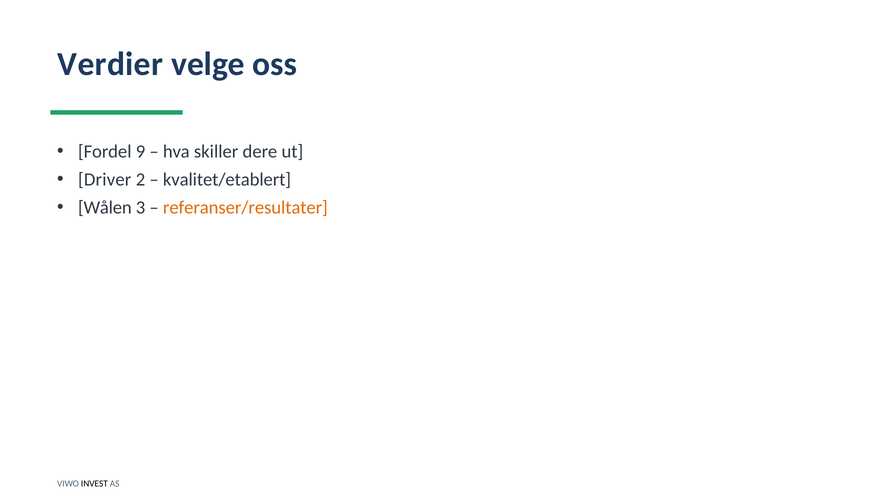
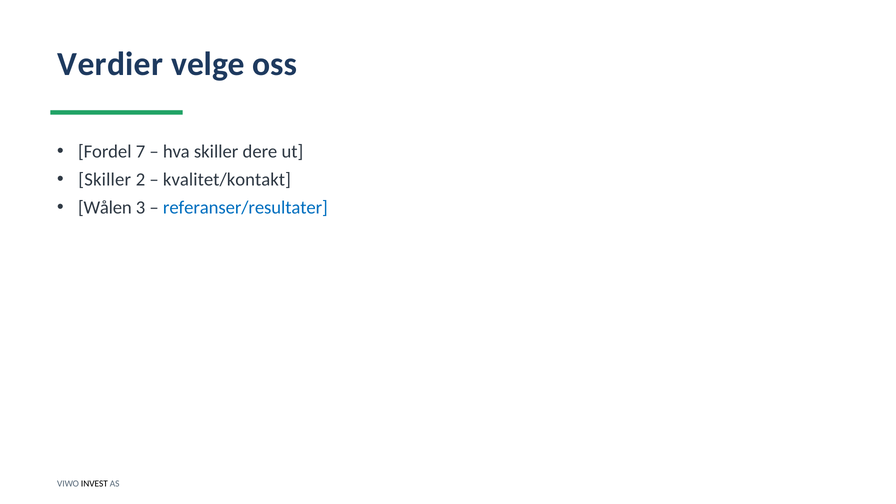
9: 9 -> 7 (141, 152)
Driver: Driver -> Skiller (105, 180)
kvalitet/etablert: kvalitet/etablert -> kvalitet/kontakt (227, 180)
referanser/resultater colour: orange -> blue (245, 208)
